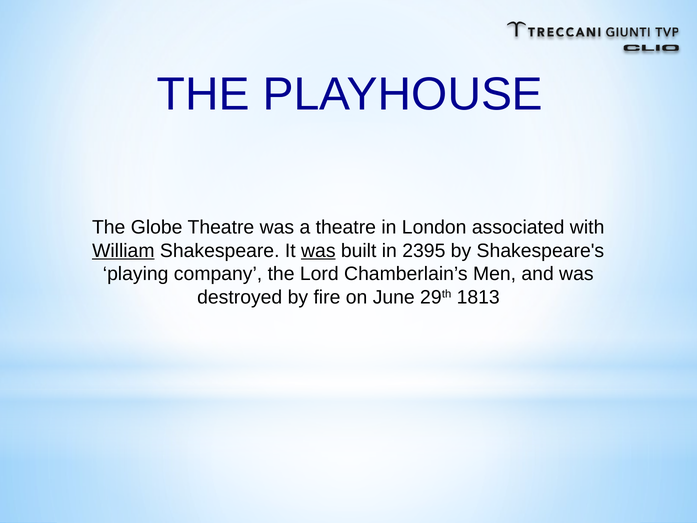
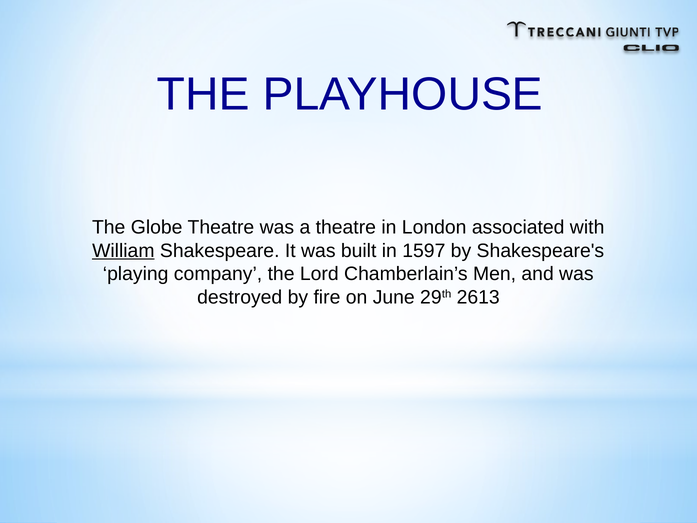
was underline: present -> none (318, 251)
2395: 2395 -> 1597 (424, 251)
1813: 1813 -> 2613 (478, 297)
